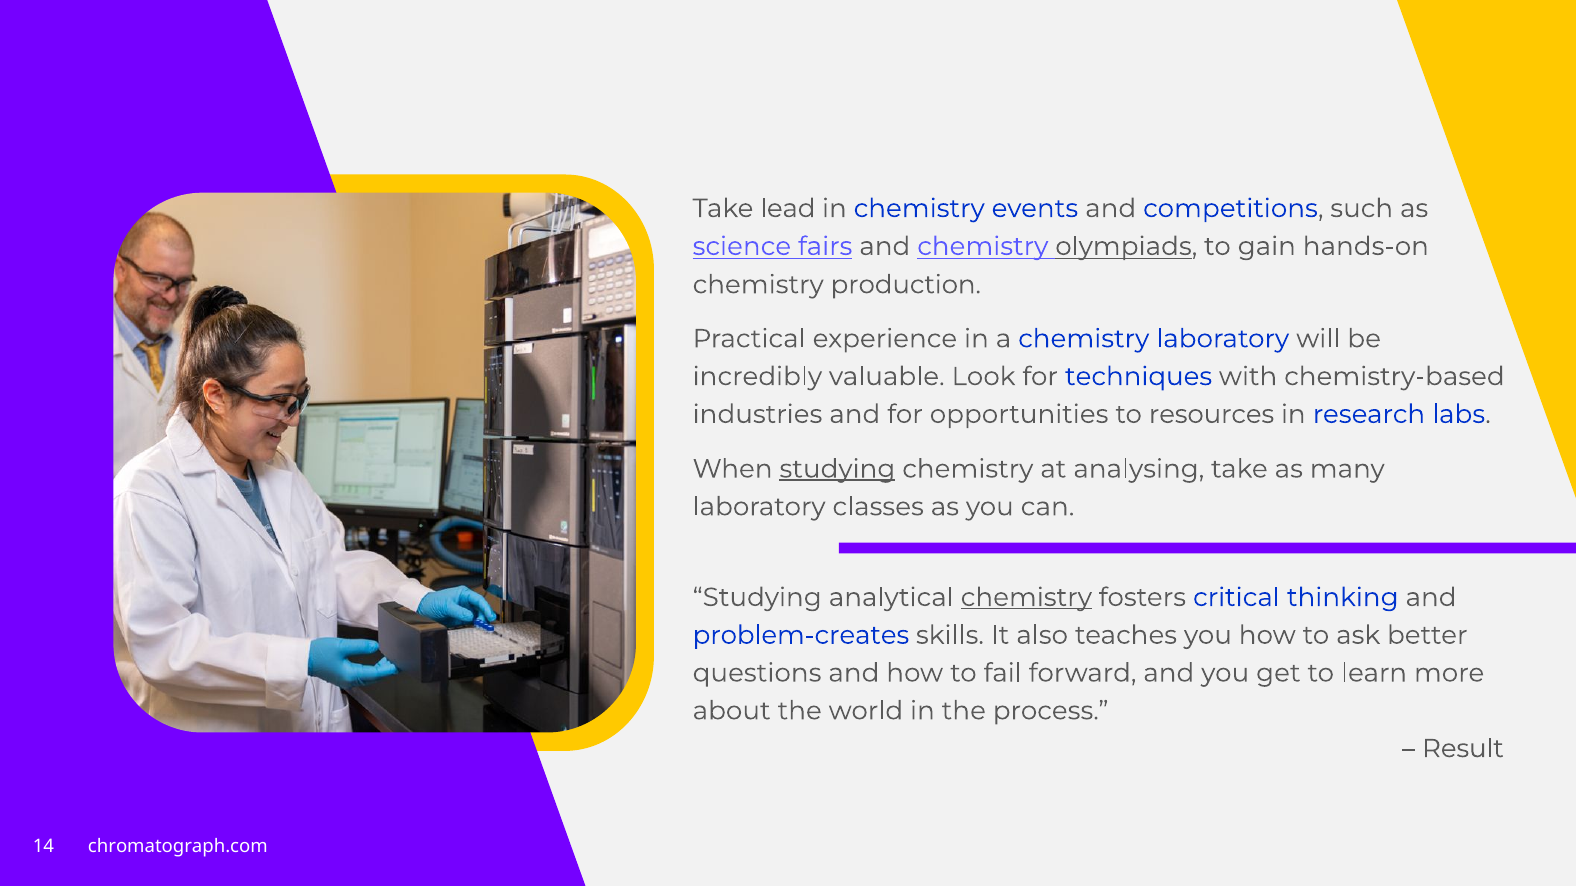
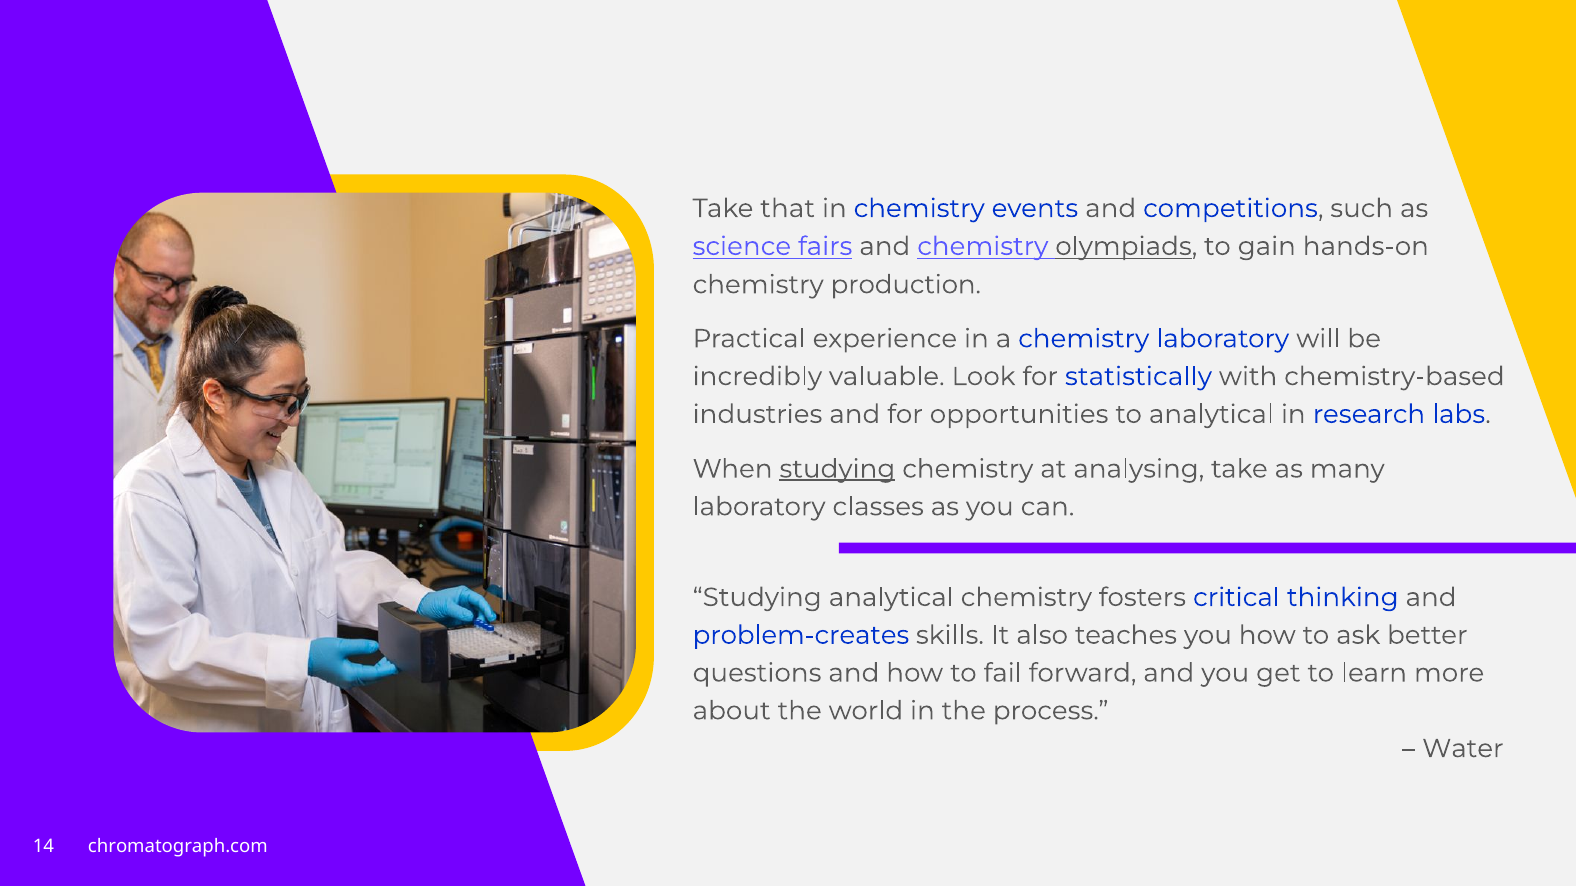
lead: lead -> that (788, 209)
techniques: techniques -> statistically (1138, 377)
to resources: resources -> analytical (1211, 415)
chemistry underline: present -> none (1026, 598)
Result: Result -> Water (1463, 749)
